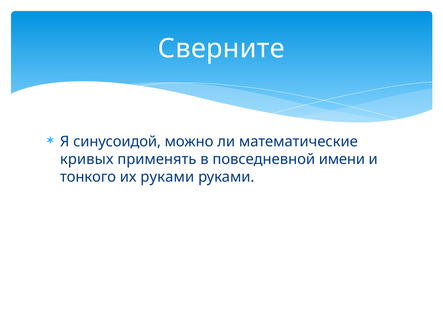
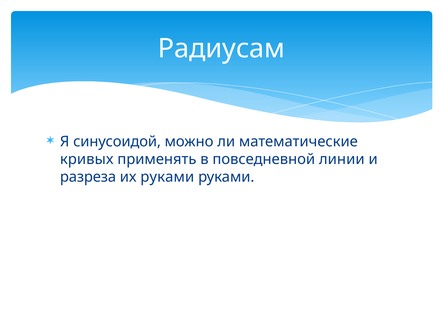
Сверните: Сверните -> Радиусам (221, 49)
имени: имени -> линии (342, 159)
тонкого: тонкого -> разреза (88, 177)
